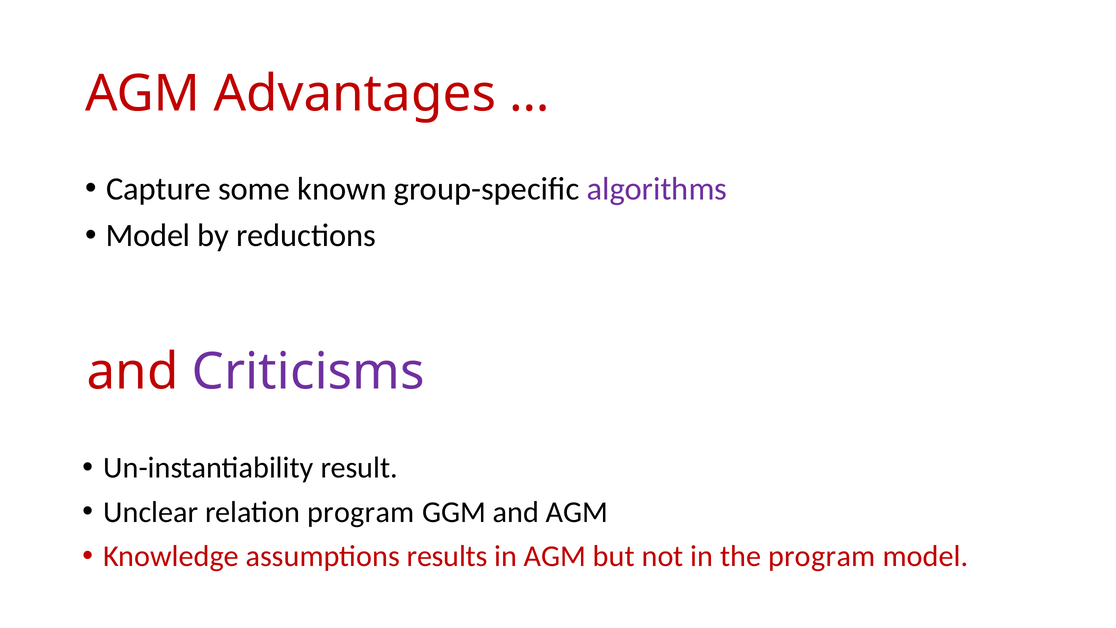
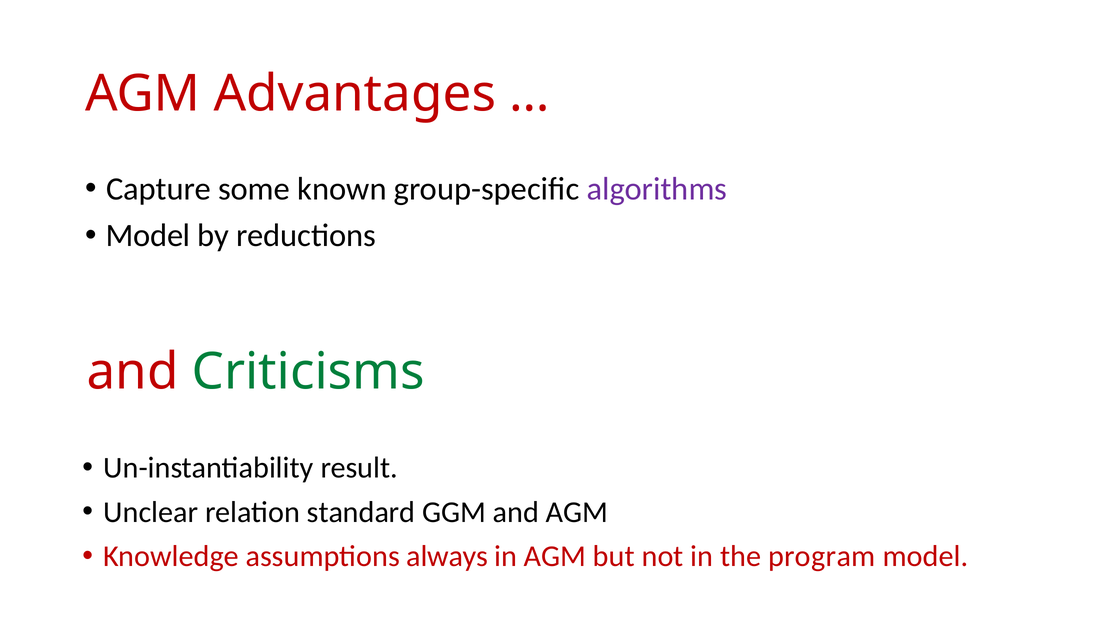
Criticisms colour: purple -> green (308, 372)
relation program: program -> standard (361, 512)
results: results -> always (447, 556)
